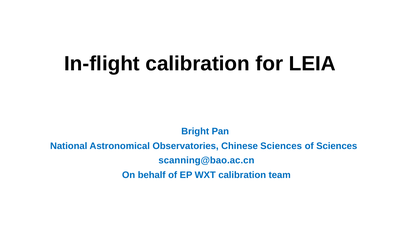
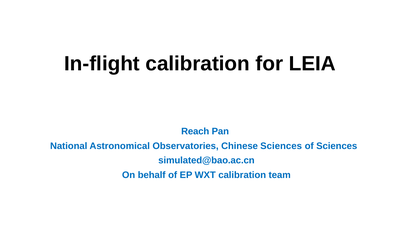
Bright: Bright -> Reach (195, 132)
scanning@bao.ac.cn: scanning@bao.ac.cn -> simulated@bao.ac.cn (206, 161)
